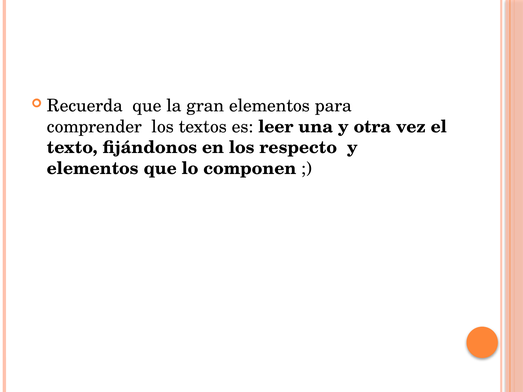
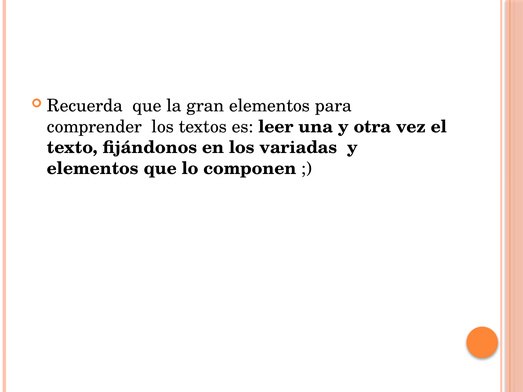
respecto: respecto -> variadas (298, 148)
